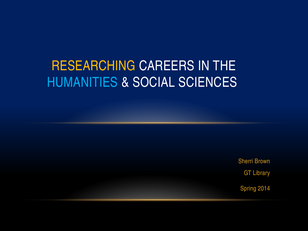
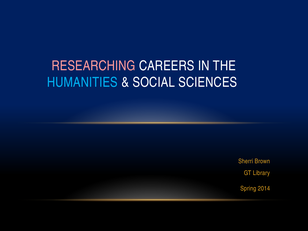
RESEARCHING colour: yellow -> pink (93, 66)
